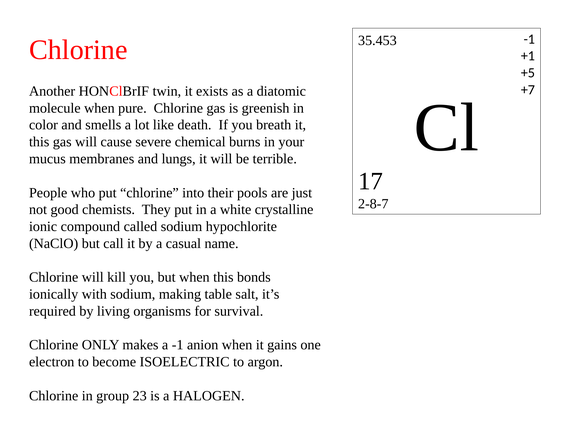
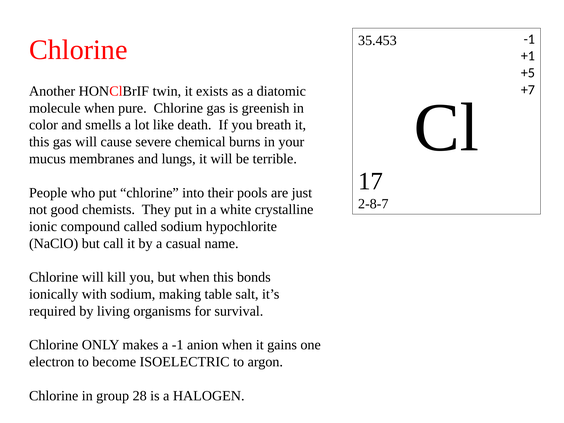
23: 23 -> 28 (140, 396)
